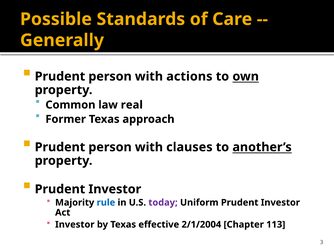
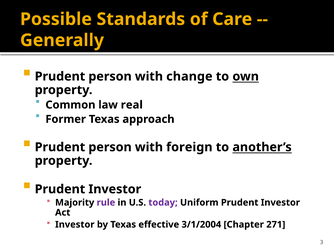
actions: actions -> change (189, 77)
clauses: clauses -> foreign (189, 147)
rule colour: blue -> purple (106, 203)
2/1/2004: 2/1/2004 -> 3/1/2004 (201, 225)
113: 113 -> 271 (276, 225)
